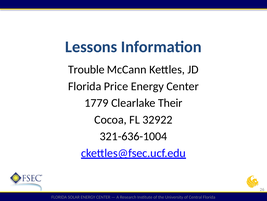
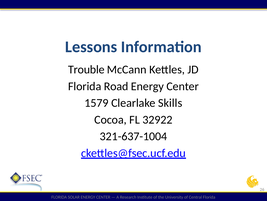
Price: Price -> Road (116, 86)
1779: 1779 -> 1579 (97, 103)
Their: Their -> Skills (170, 103)
321-636-1004: 321-636-1004 -> 321-637-1004 (133, 136)
